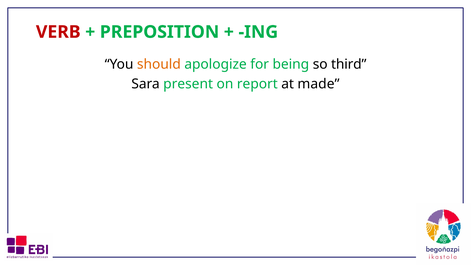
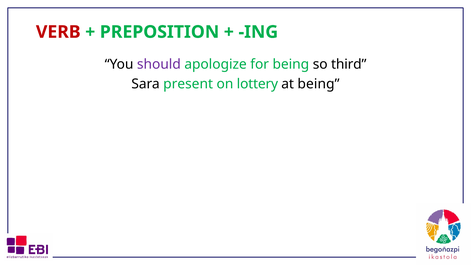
should colour: orange -> purple (159, 64)
report: report -> lottery (257, 84)
at made: made -> being (319, 84)
